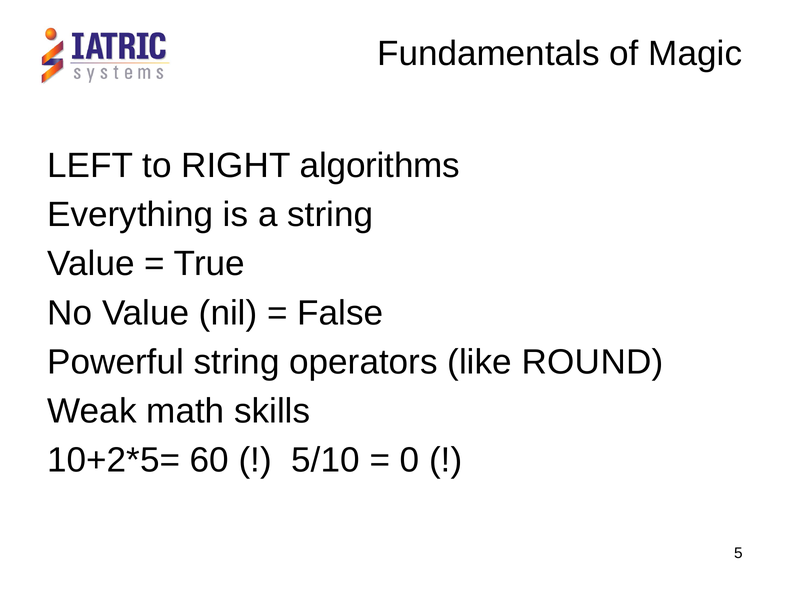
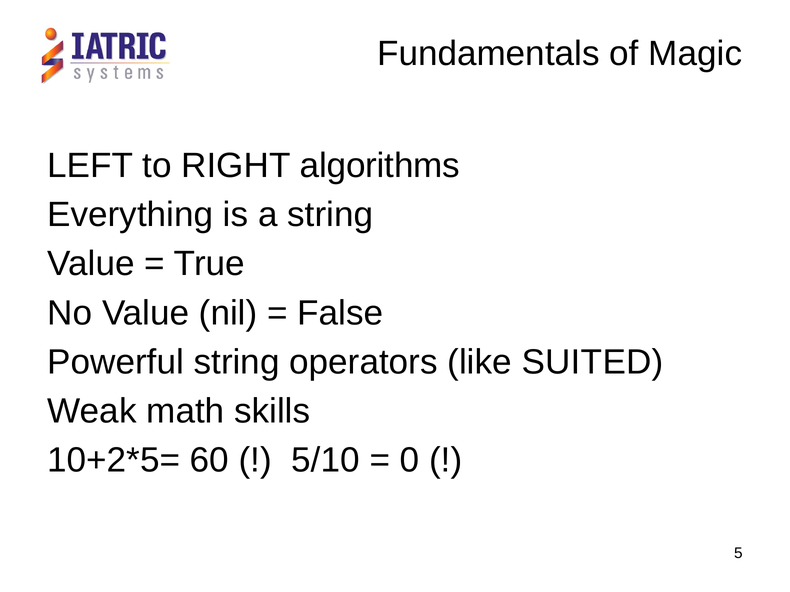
ROUND: ROUND -> SUITED (593, 362)
